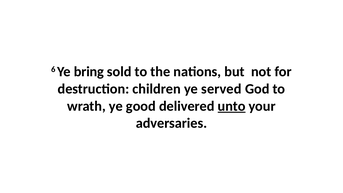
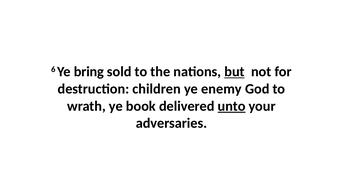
but underline: none -> present (234, 72)
served: served -> enemy (221, 89)
good: good -> book (141, 106)
